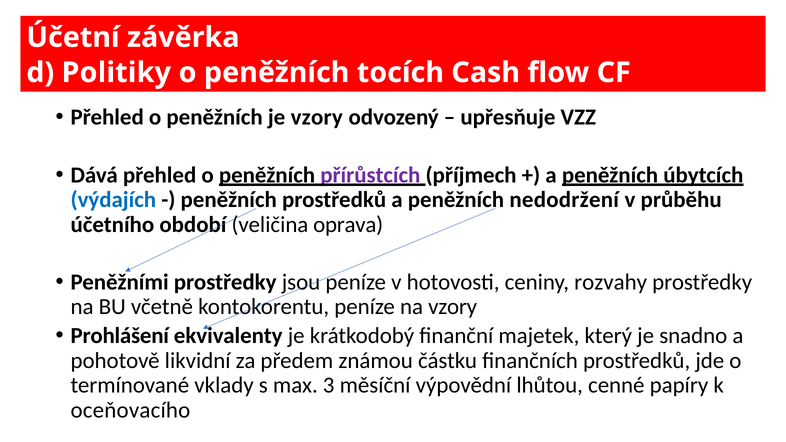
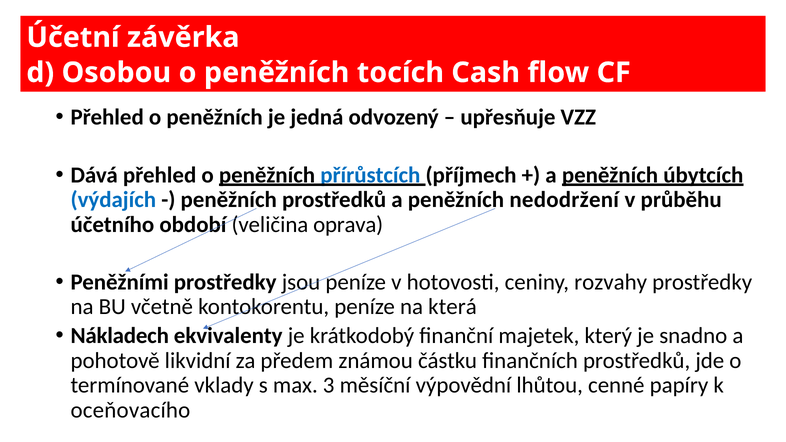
Politiky: Politiky -> Osobou (116, 73)
je vzory: vzory -> jedná (317, 117)
přírůstcích colour: purple -> blue (370, 175)
na vzory: vzory -> která (452, 307)
Prohlášení: Prohlášení -> Nákladech (120, 336)
